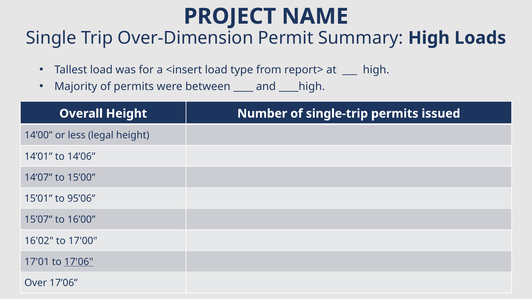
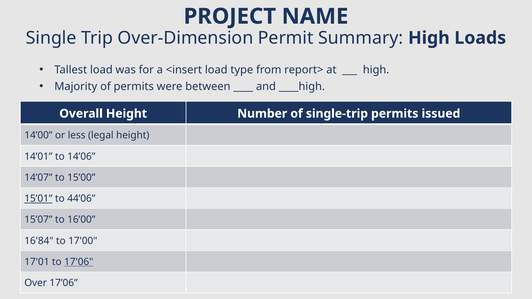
15’01 underline: none -> present (38, 199)
95’06: 95’06 -> 44’06 (81, 199)
16'02: 16'02 -> 16'84 (39, 241)
